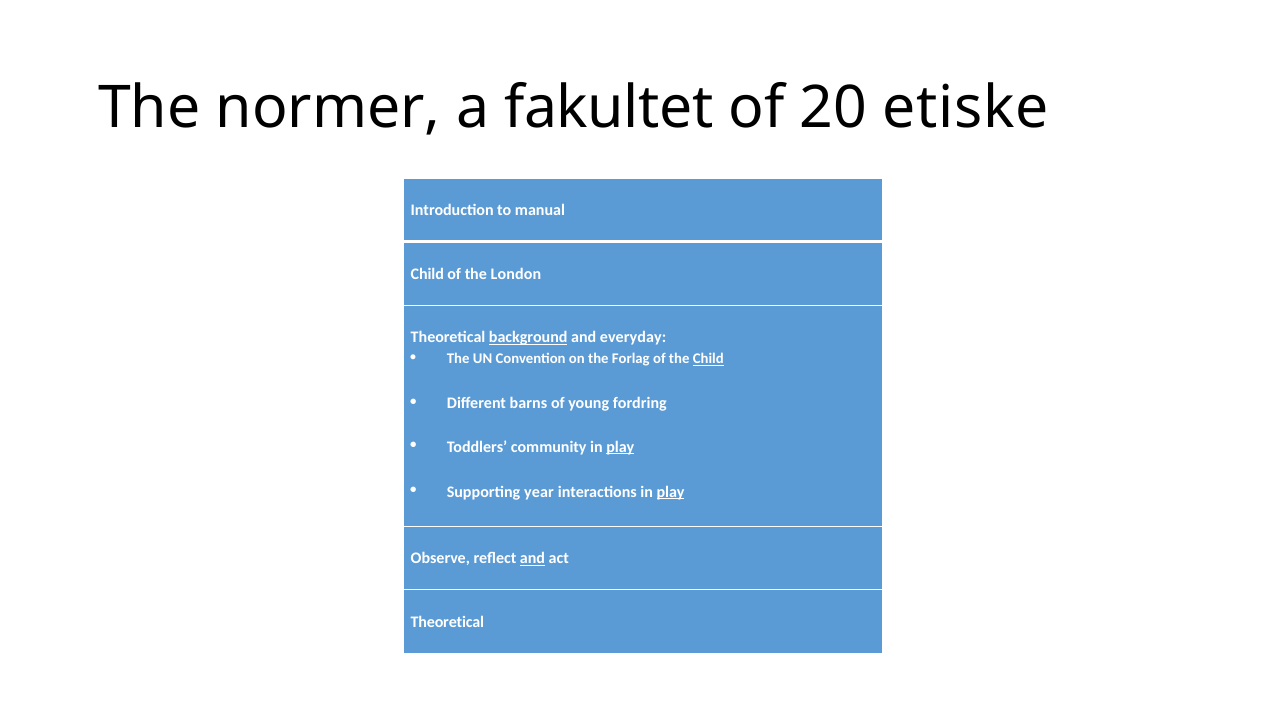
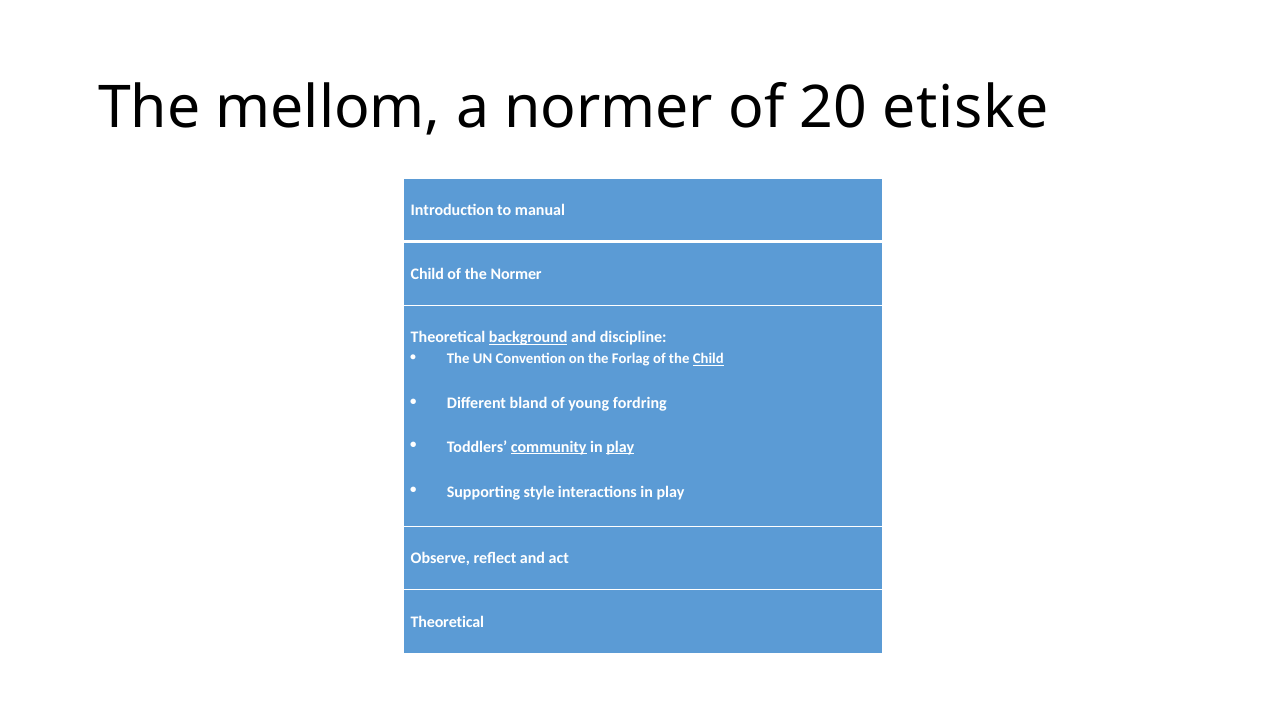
normer: normer -> mellom (328, 108)
a fakultet: fakultet -> normer (609, 108)
the London: London -> Normer (516, 274)
everyday: everyday -> discipline (633, 338)
barns: barns -> bland (529, 404)
community underline: none -> present (549, 447)
year: year -> style (539, 492)
play underline: present -> none (671, 492)
and underline: present -> none (533, 559)
